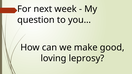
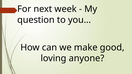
leprosy: leprosy -> anyone (86, 59)
